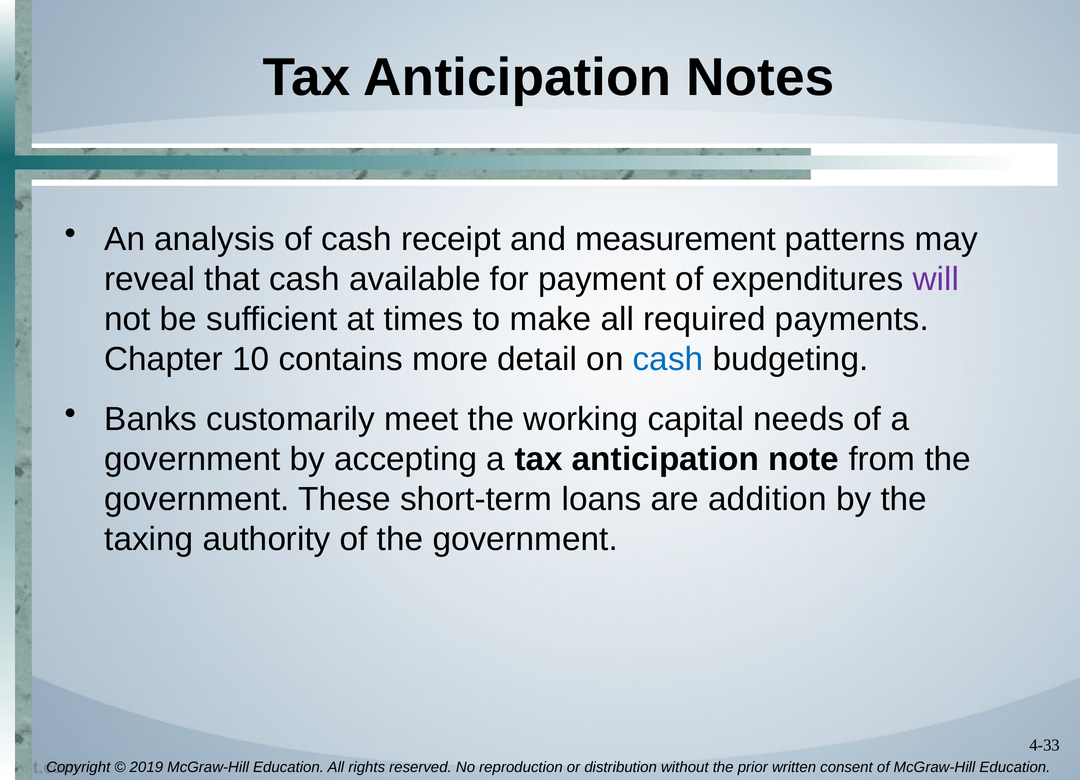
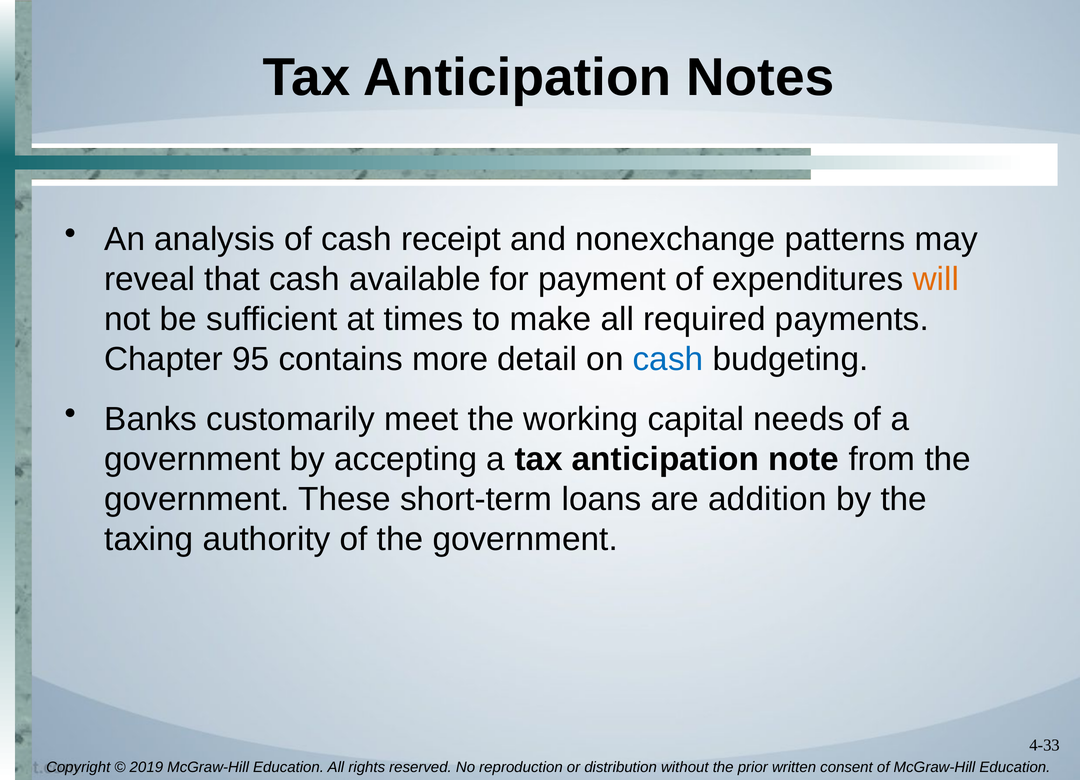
measurement: measurement -> nonexchange (675, 239)
will colour: purple -> orange (936, 279)
10: 10 -> 95 (251, 359)
